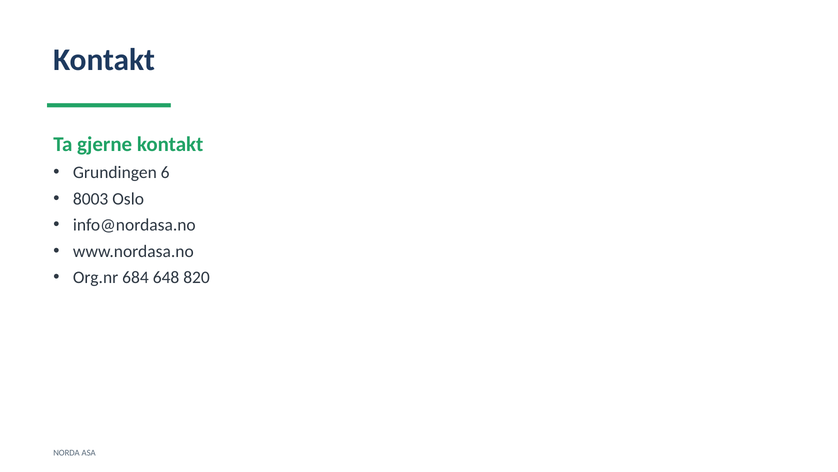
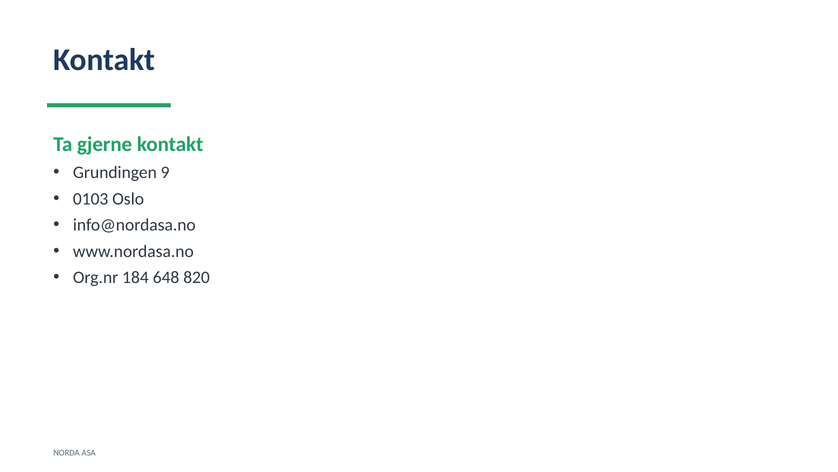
6: 6 -> 9 (165, 172)
8003: 8003 -> 0103 (91, 199)
684: 684 -> 184 (135, 277)
